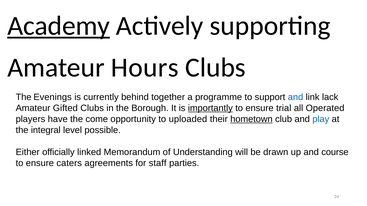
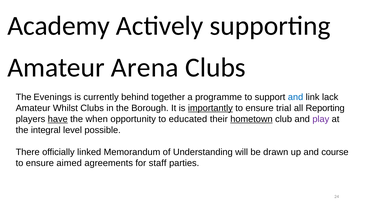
Academy underline: present -> none (59, 26)
Hours: Hours -> Arena (145, 68)
Gifted: Gifted -> Whilst (65, 108)
Operated: Operated -> Reporting (325, 108)
have underline: none -> present (58, 119)
come: come -> when (97, 119)
uploaded: uploaded -> educated (188, 119)
play colour: blue -> purple (321, 119)
Either: Either -> There (28, 152)
caters: caters -> aimed (69, 163)
